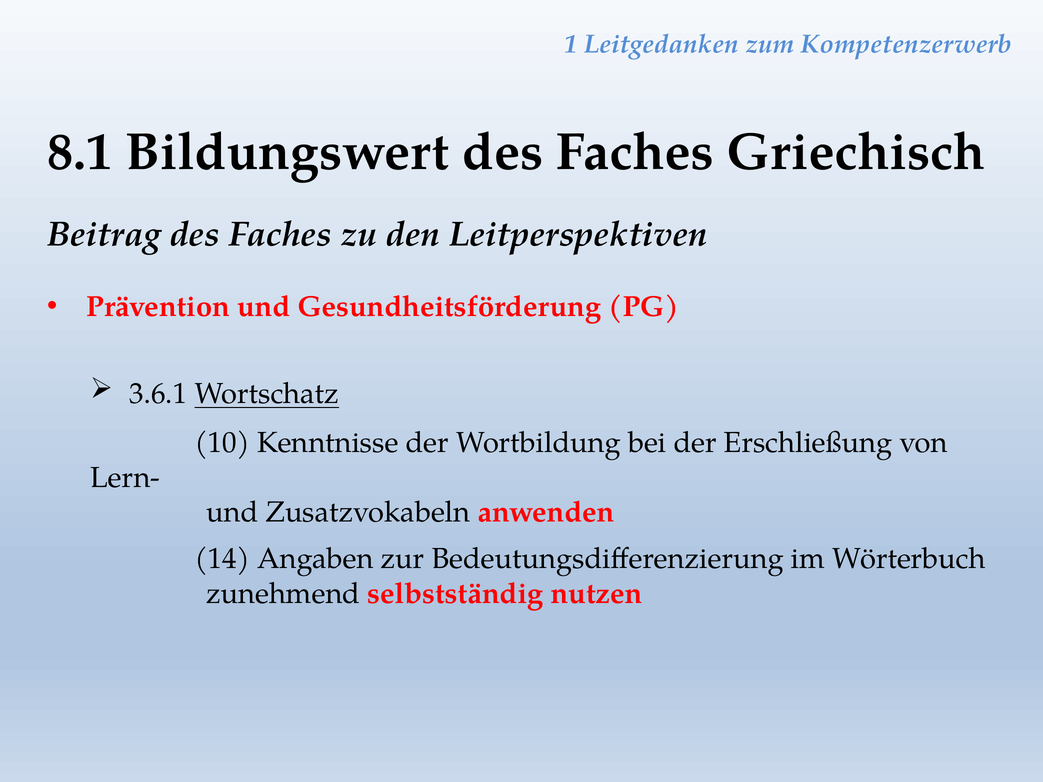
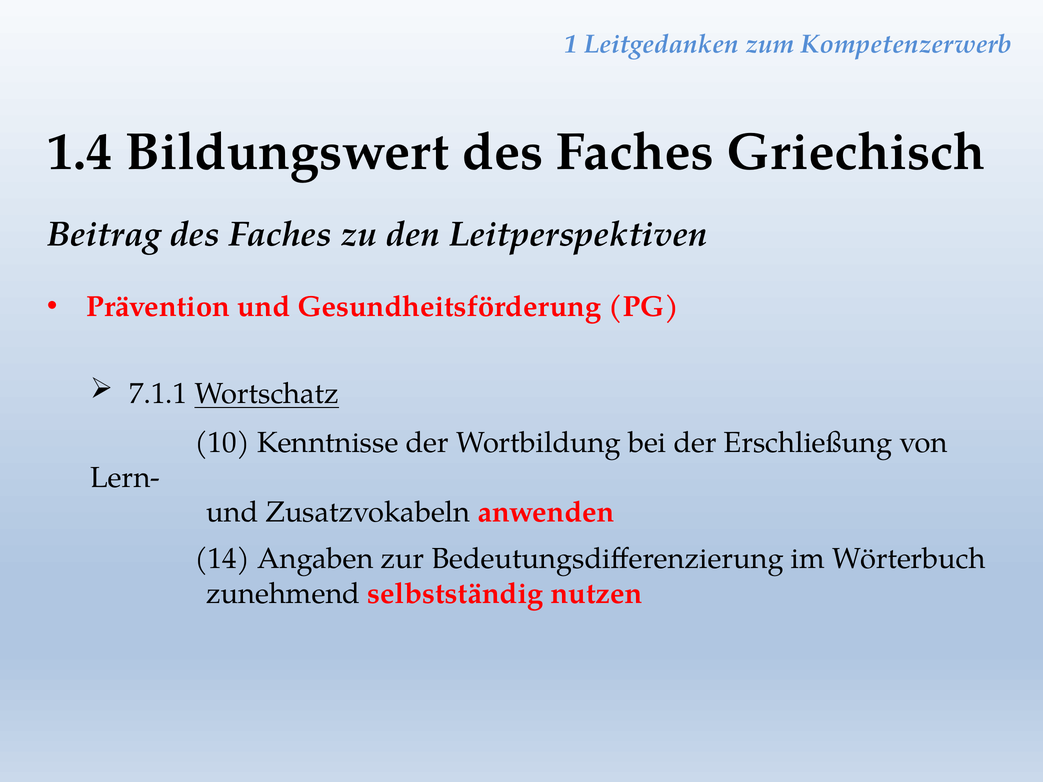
8.1: 8.1 -> 1.4 (80, 152)
3.6.1: 3.6.1 -> 7.1.1 (158, 394)
